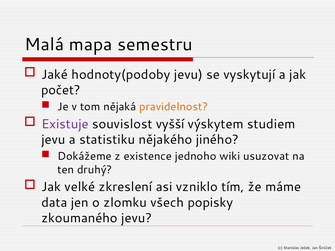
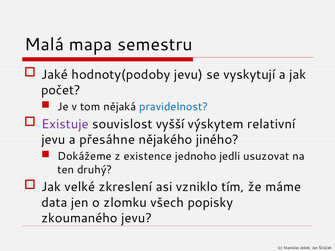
pravidelnost colour: orange -> blue (174, 107)
studiem: studiem -> relativní (271, 124)
statistiku: statistiku -> přesáhne (107, 140)
wiki: wiki -> jedli (230, 156)
